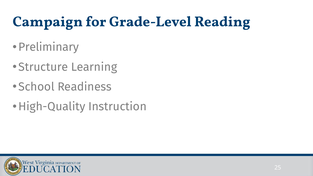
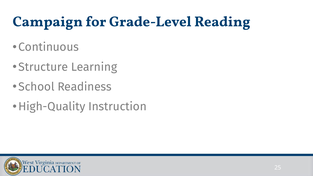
Preliminary: Preliminary -> Continuous (49, 47)
